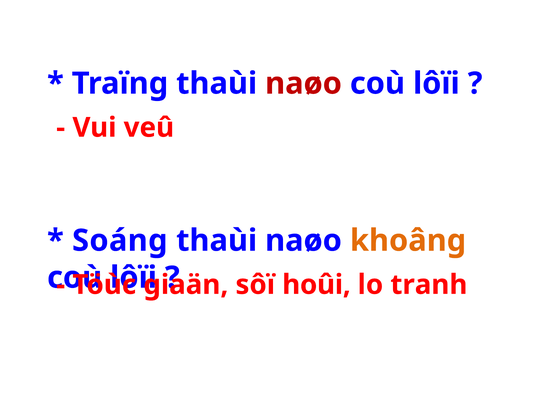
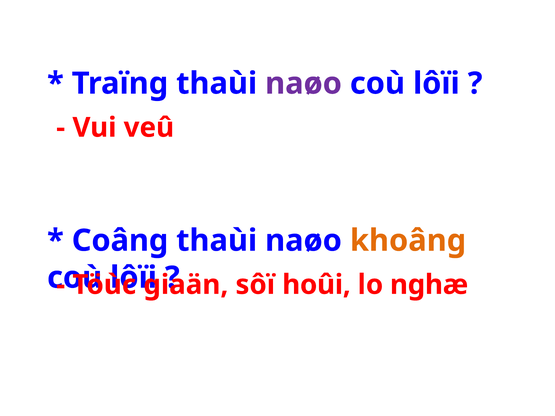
naøo colour: red -> purple (304, 84)
Soáng: Soáng -> Coâng (120, 241)
tranh: tranh -> nghæ (429, 285)
